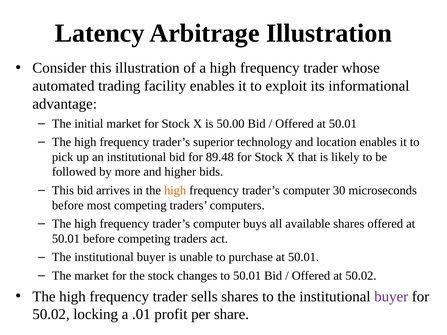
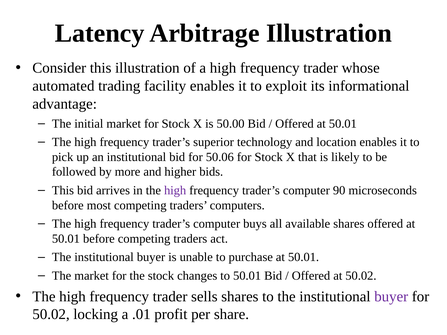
89.48: 89.48 -> 50.06 (220, 157)
high colour: orange -> purple (175, 191)
30: 30 -> 90 (339, 191)
